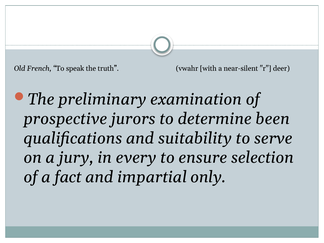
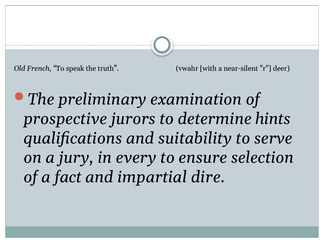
been: been -> hints (273, 119)
only: only -> dire (208, 177)
